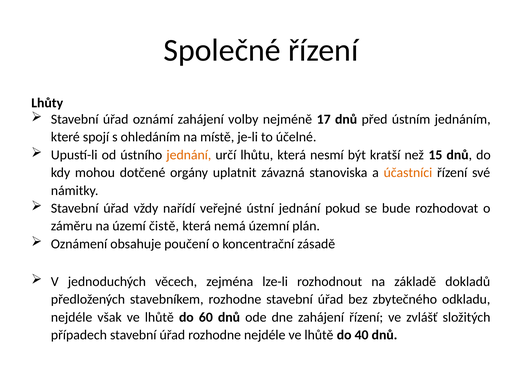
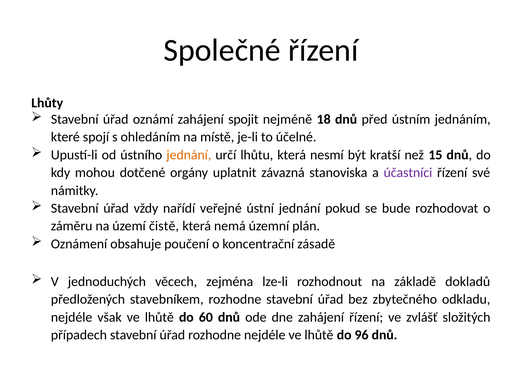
volby: volby -> spojit (243, 119)
17: 17 -> 18 (324, 119)
účastníci colour: orange -> purple (408, 173)
40: 40 -> 96 (362, 335)
